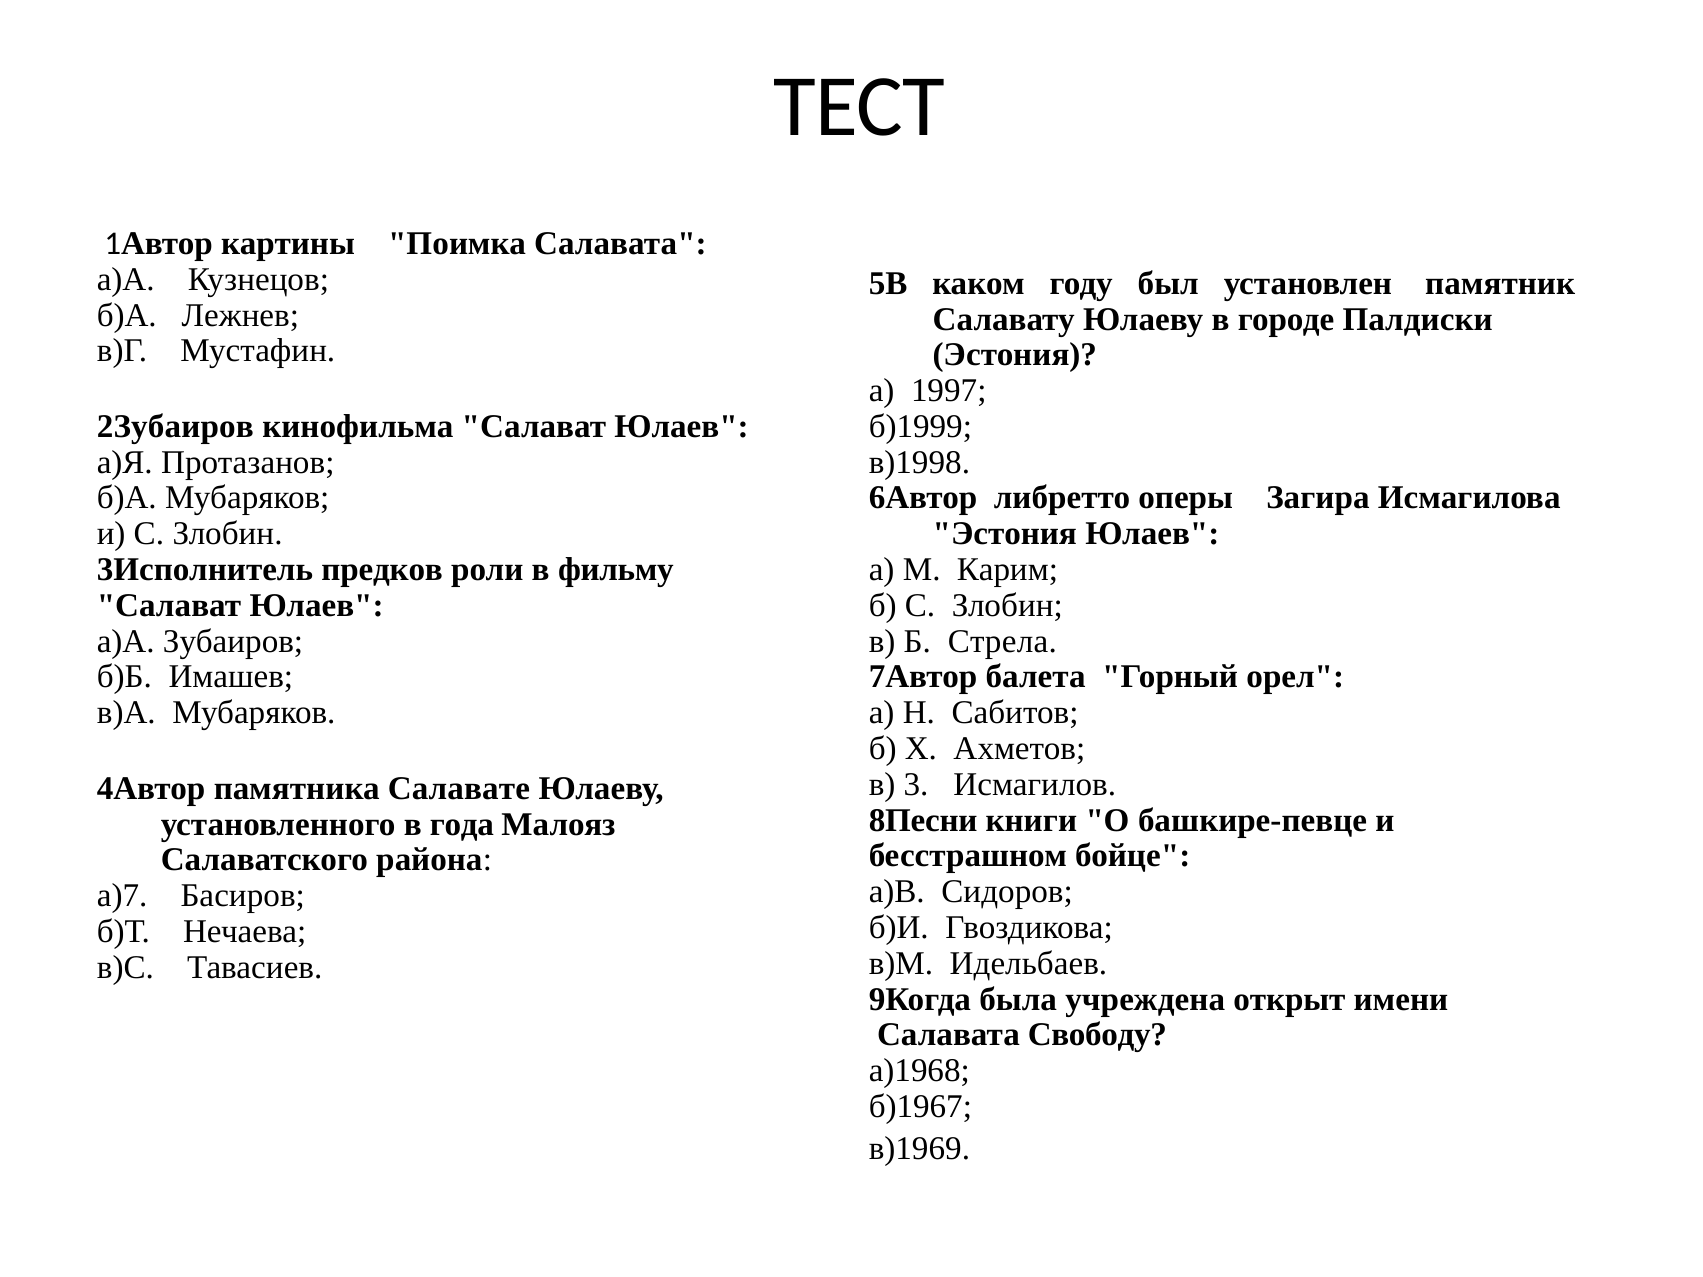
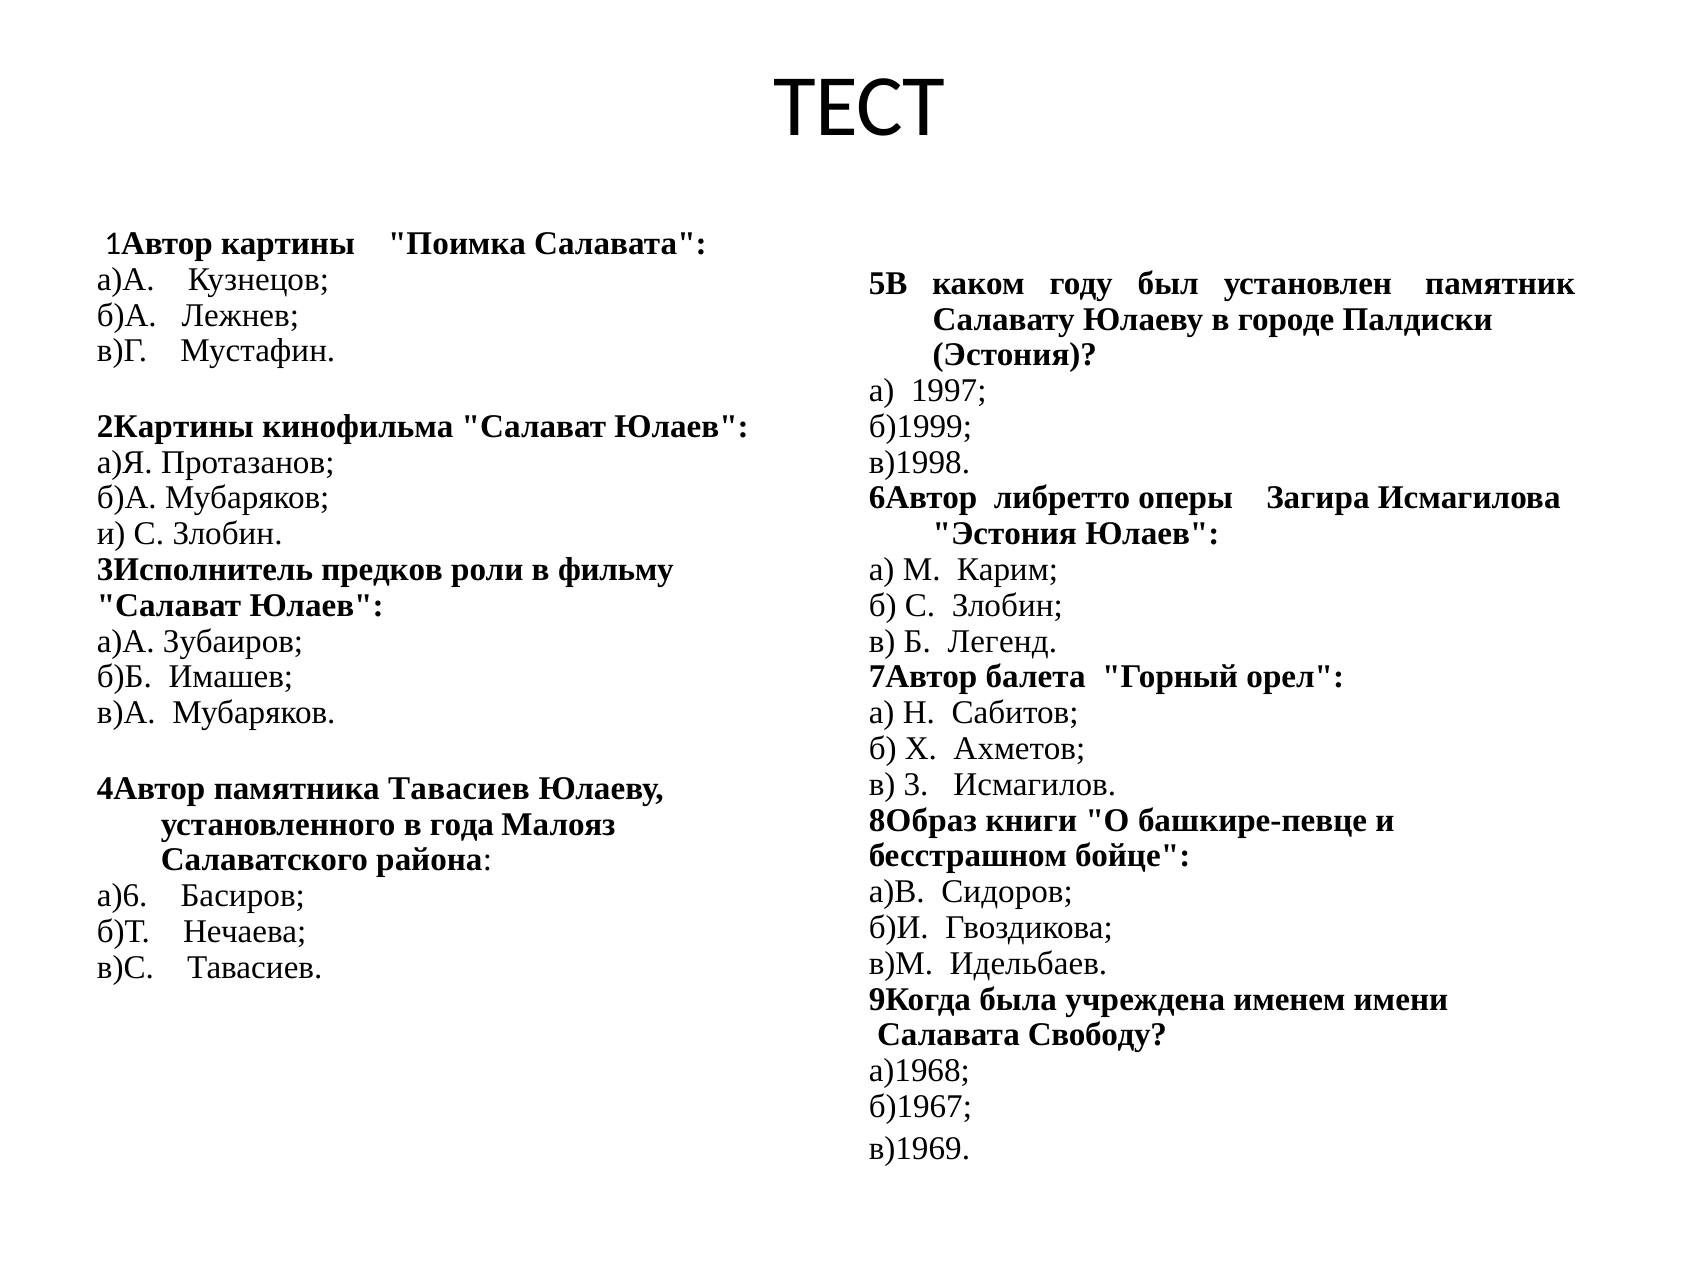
2Зубаиров: 2Зубаиров -> 2Картины (175, 427)
Стрела: Стрела -> Легенд (1002, 641)
памятника Салавате: Салавате -> Тавасиев (459, 789)
8Песни: 8Песни -> 8Образ (923, 820)
а)7: а)7 -> а)6 (122, 896)
открыт: открыт -> именем (1289, 999)
